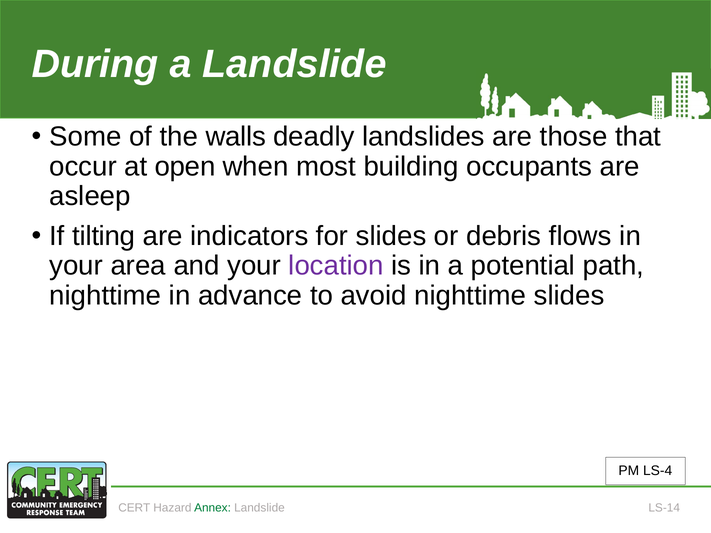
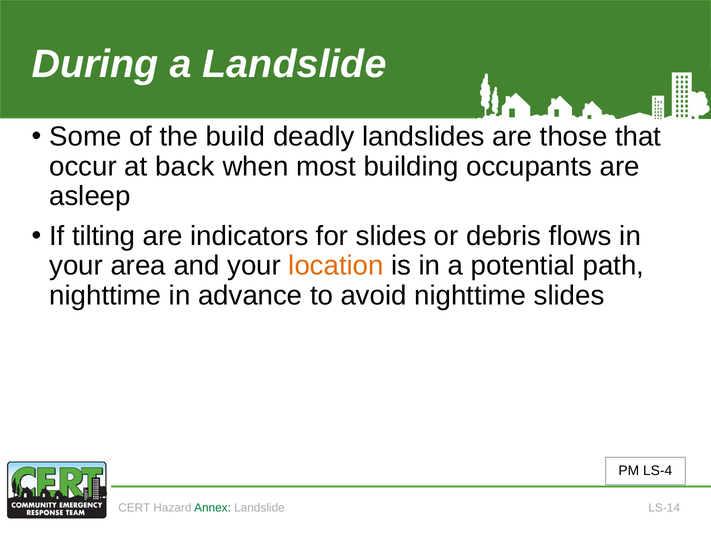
walls: walls -> build (235, 137)
open: open -> back (185, 166)
location colour: purple -> orange (336, 266)
